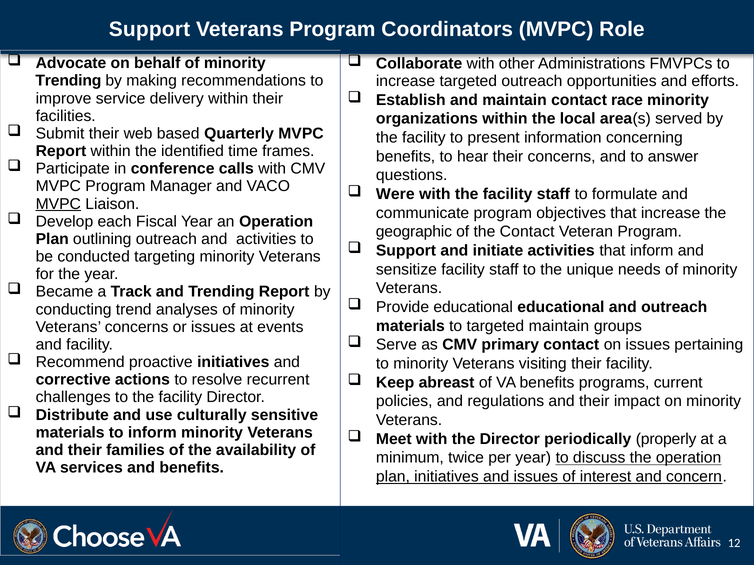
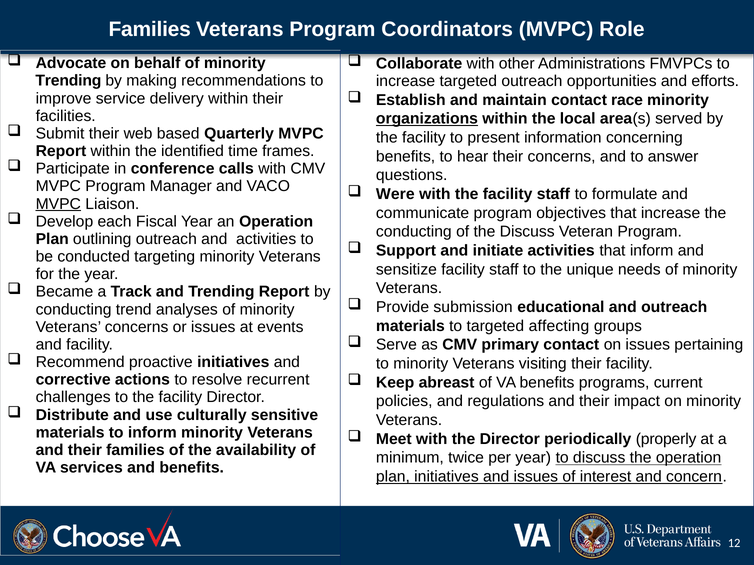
Support: Support -> Families (150, 29)
organizations underline: none -> present (427, 119)
geographic: geographic -> conducting (414, 232)
the Contact: Contact -> Discuss (527, 232)
Provide educational: educational -> submission (473, 307)
targeted maintain: maintain -> affecting (559, 326)
